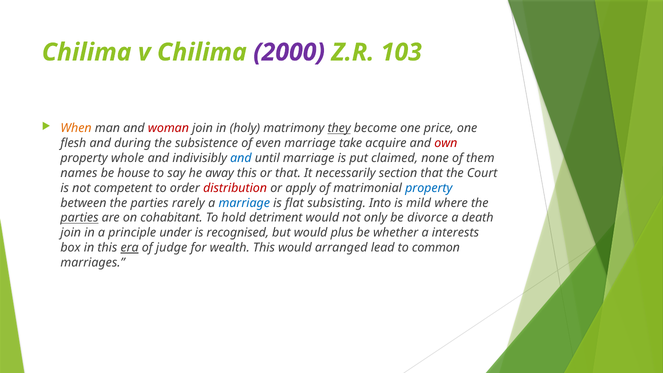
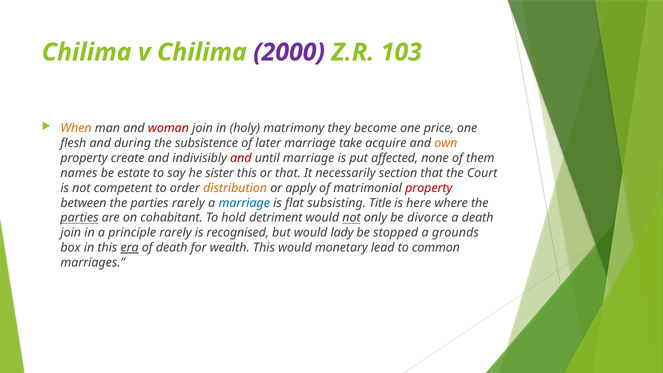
they underline: present -> none (339, 128)
even: even -> later (268, 143)
own colour: red -> orange (446, 143)
whole: whole -> create (128, 158)
and colour: blue -> red (241, 158)
claimed: claimed -> affected (395, 158)
house: house -> estate (134, 173)
away: away -> sister (220, 173)
distribution colour: red -> orange (235, 188)
property colour: blue -> red (429, 188)
Into: Into -> Title (380, 203)
mild: mild -> here (419, 203)
not underline: none -> present (351, 218)
principle under: under -> rarely (176, 233)
plus: plus -> lady (342, 233)
whether: whether -> stopped (396, 233)
interests: interests -> grounds (455, 233)
of judge: judge -> death (172, 248)
arranged: arranged -> monetary (341, 248)
